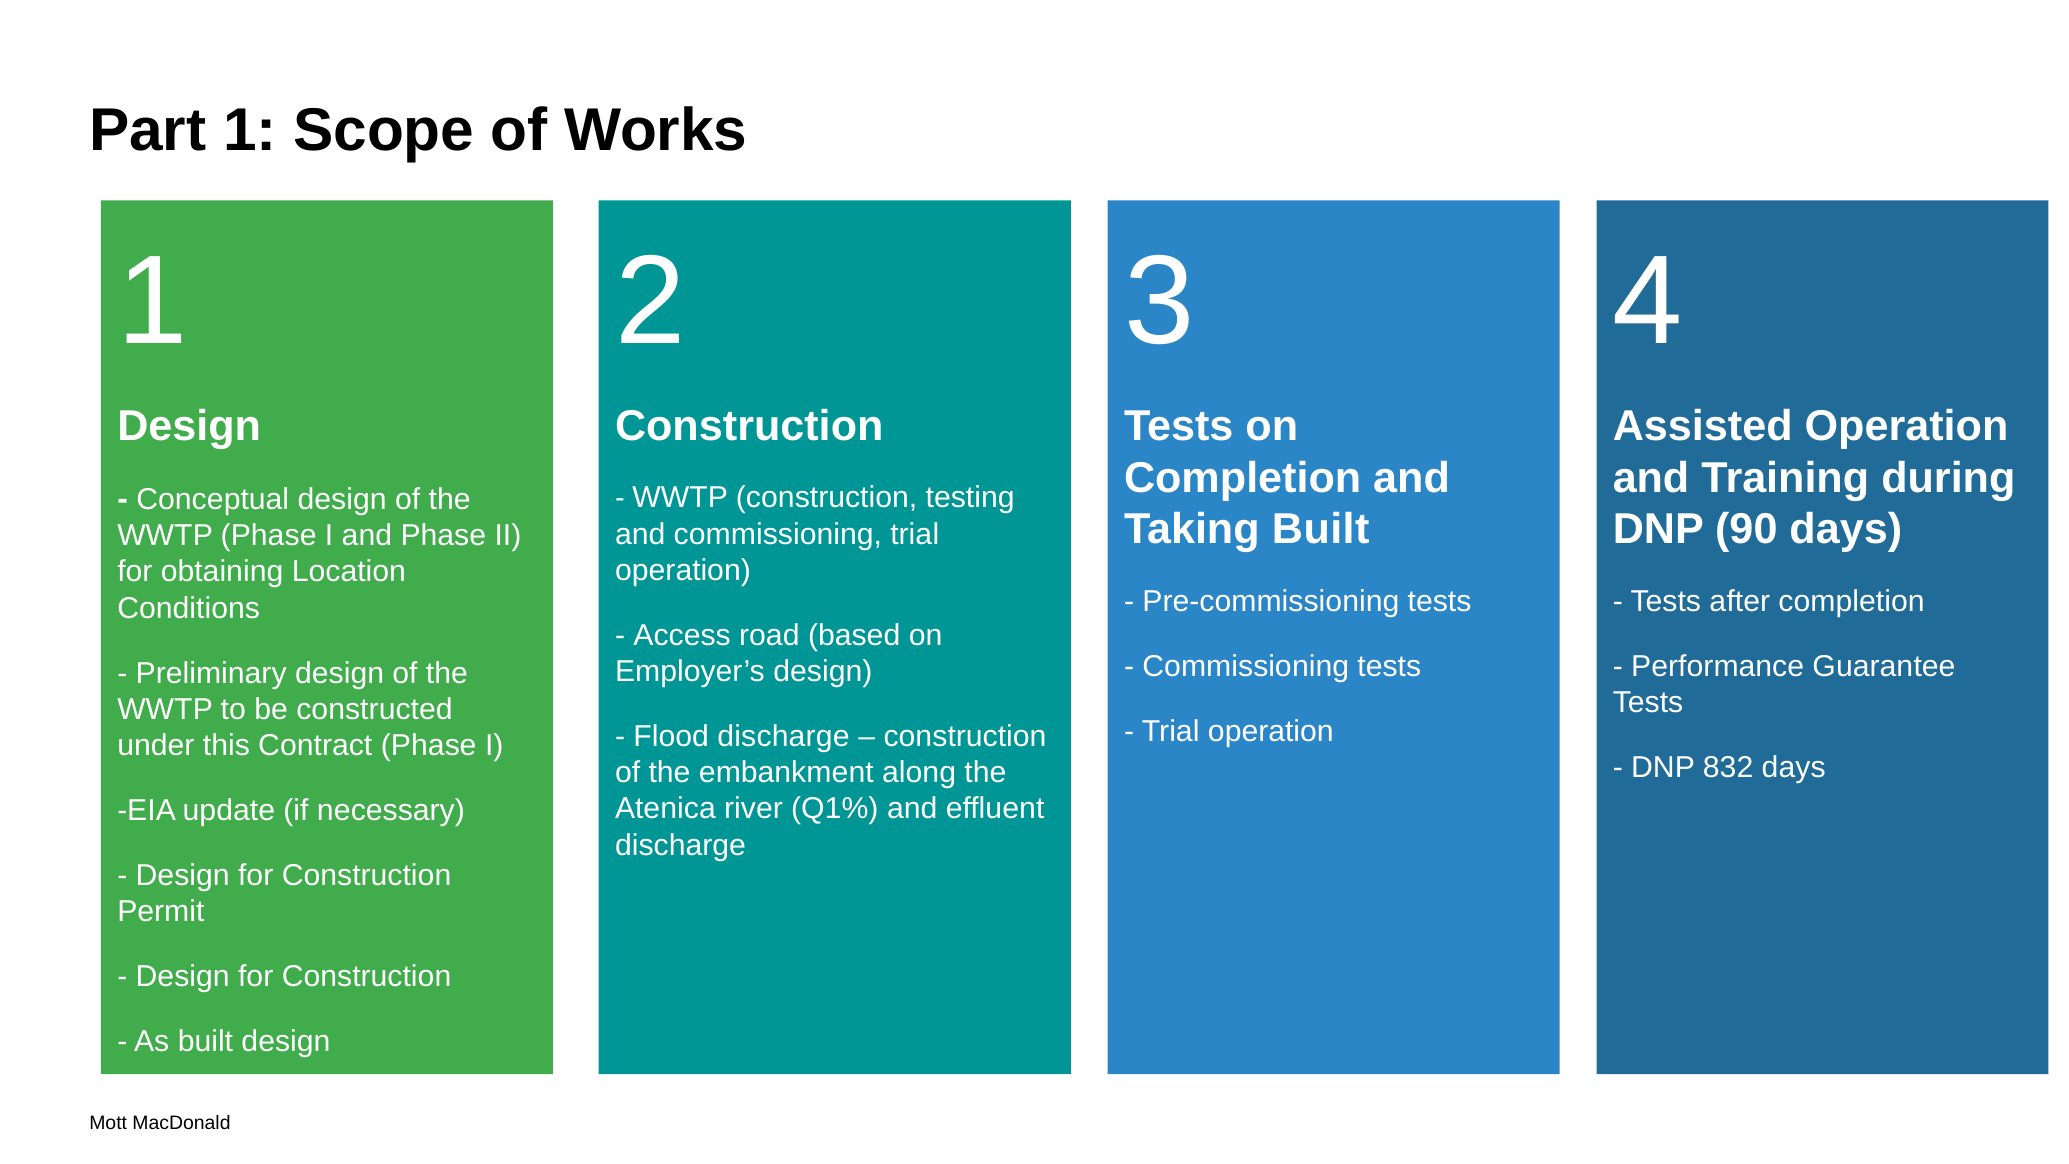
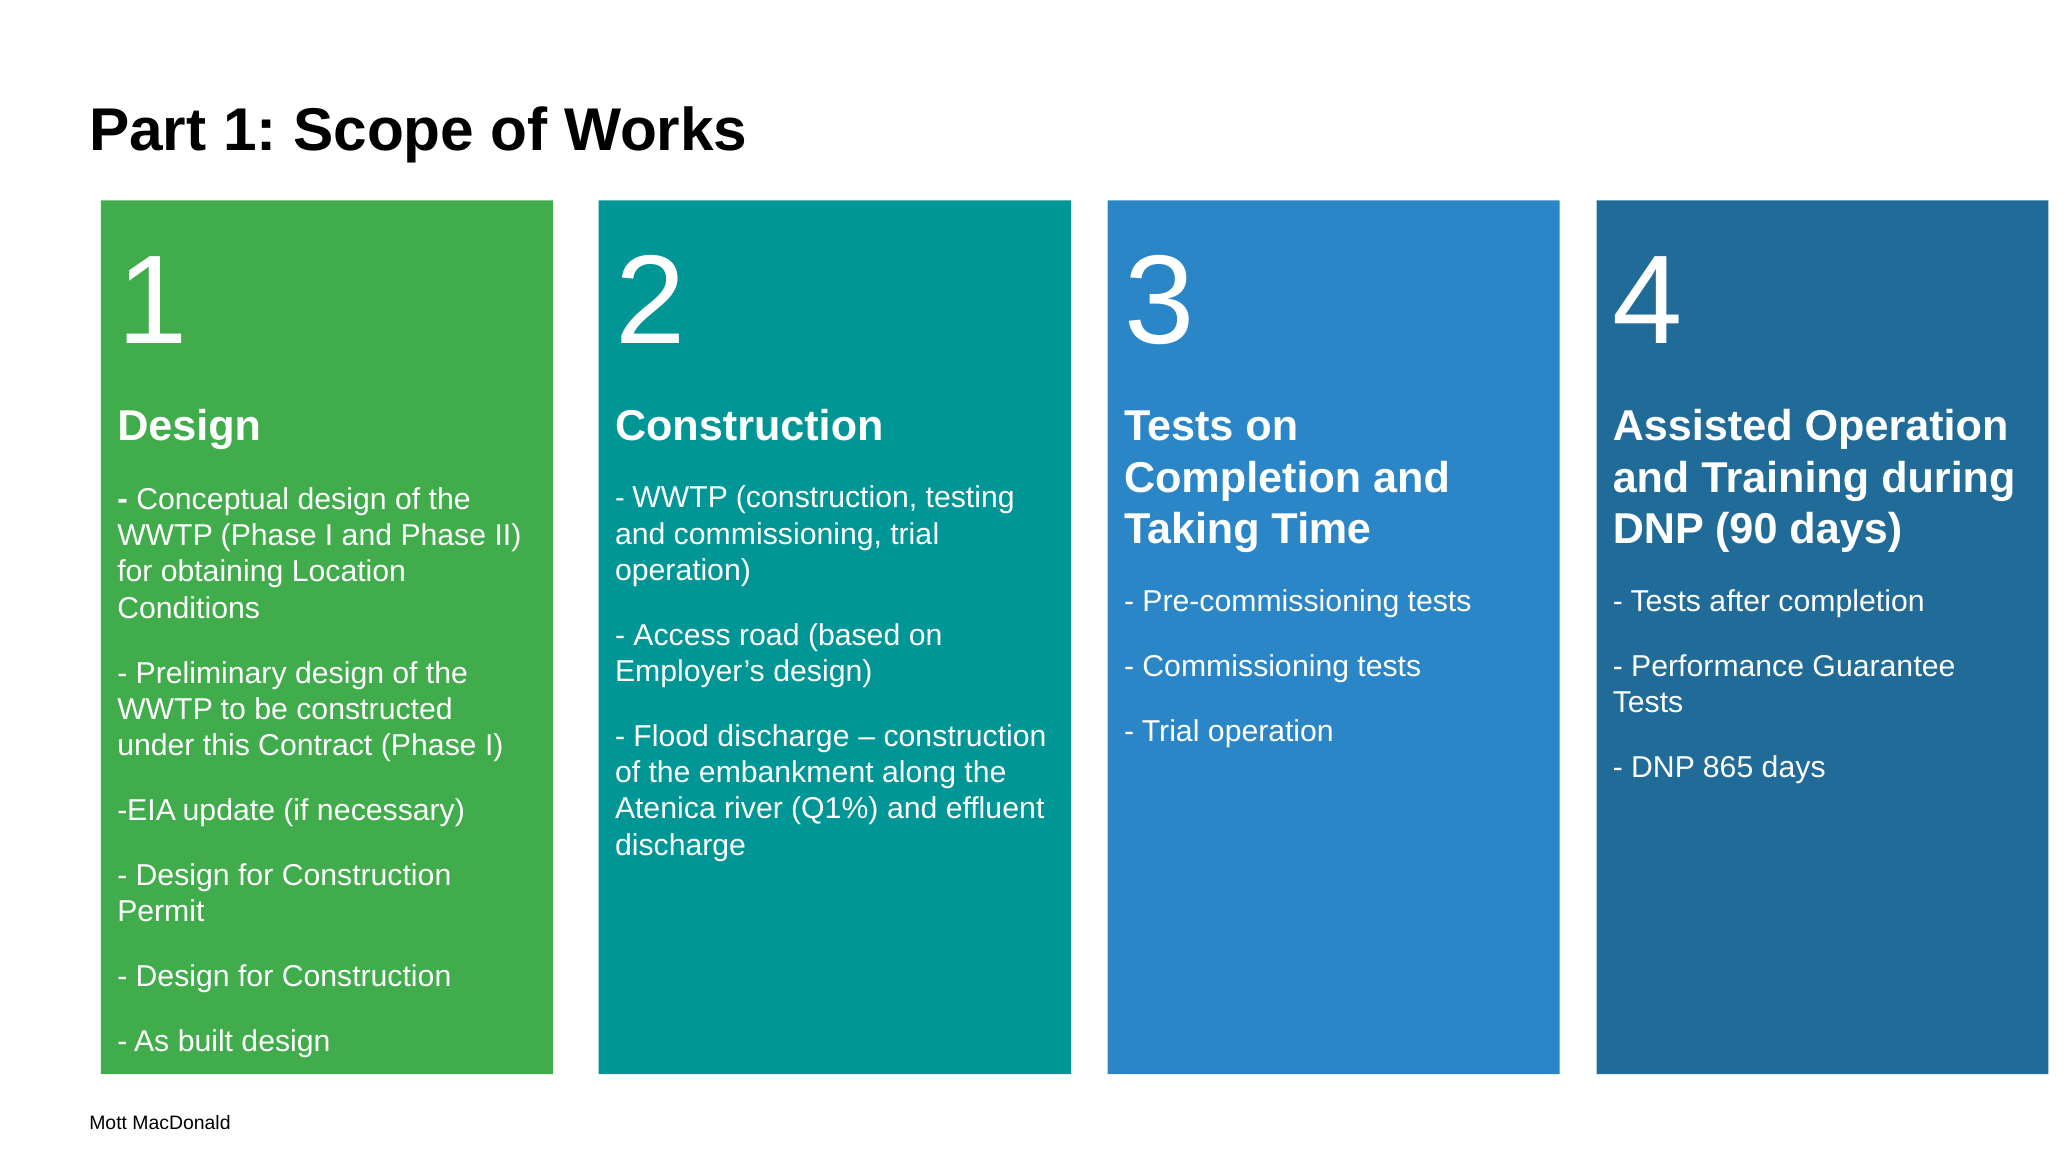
Taking Built: Built -> Time (1321, 530)
832: 832 -> 865 (1728, 768)
